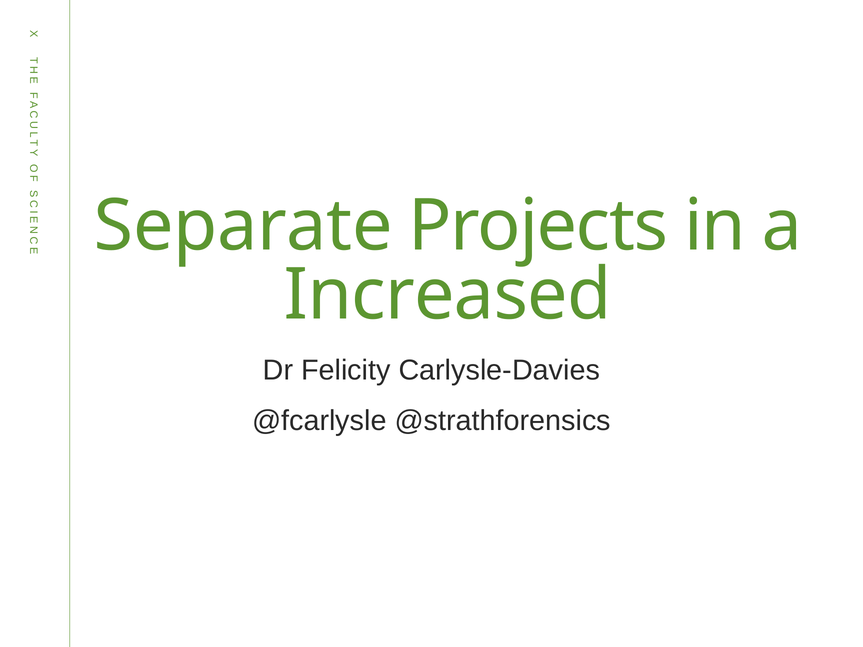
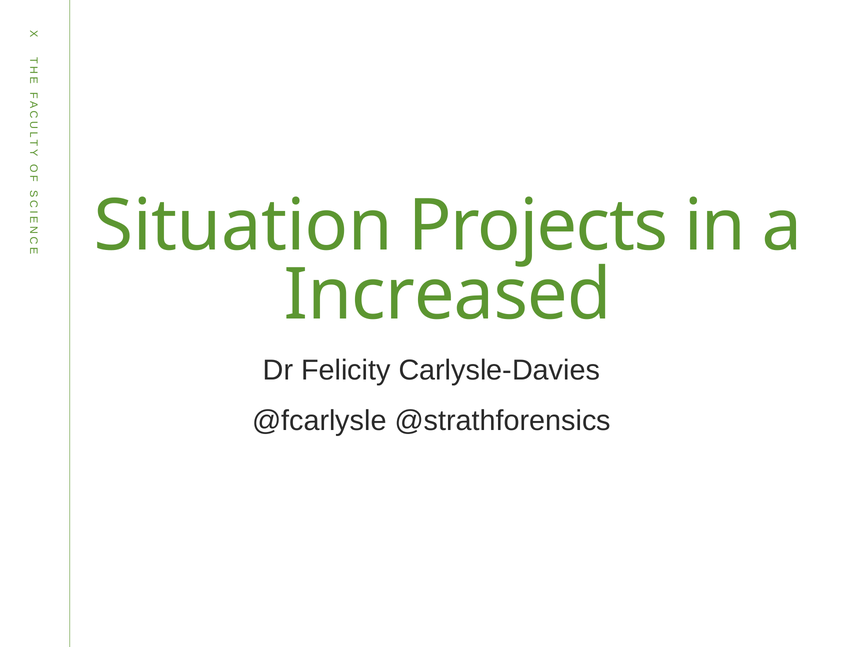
Separate: Separate -> Situation (243, 226)
